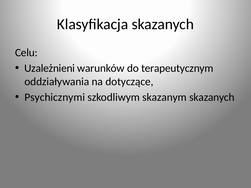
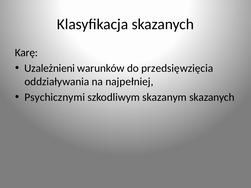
Celu: Celu -> Karę (26, 53)
terapeutycznym: terapeutycznym -> przedsięwzięcia (177, 68)
dotyczące: dotyczące -> najpełniej (129, 82)
